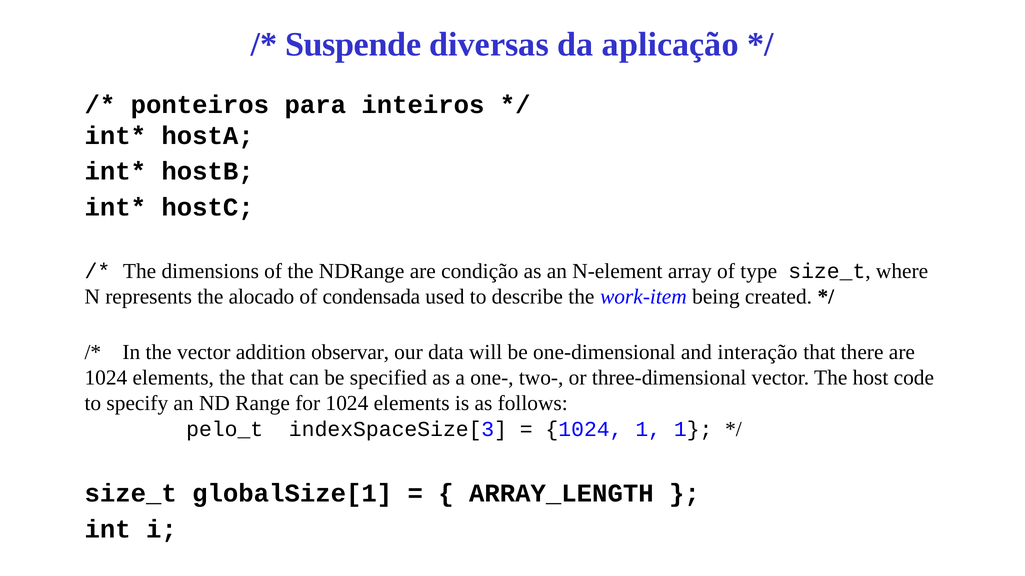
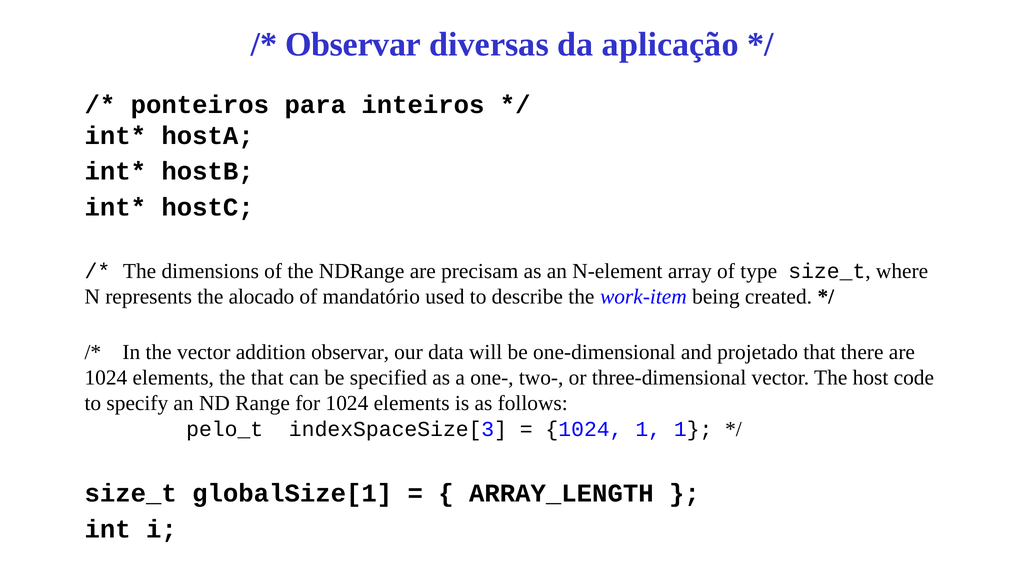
Suspende: Suspende -> Observar (353, 44)
condição: condição -> precisam (480, 271)
condensada: condensada -> mandatório (371, 297)
interação: interação -> projetado (758, 353)
